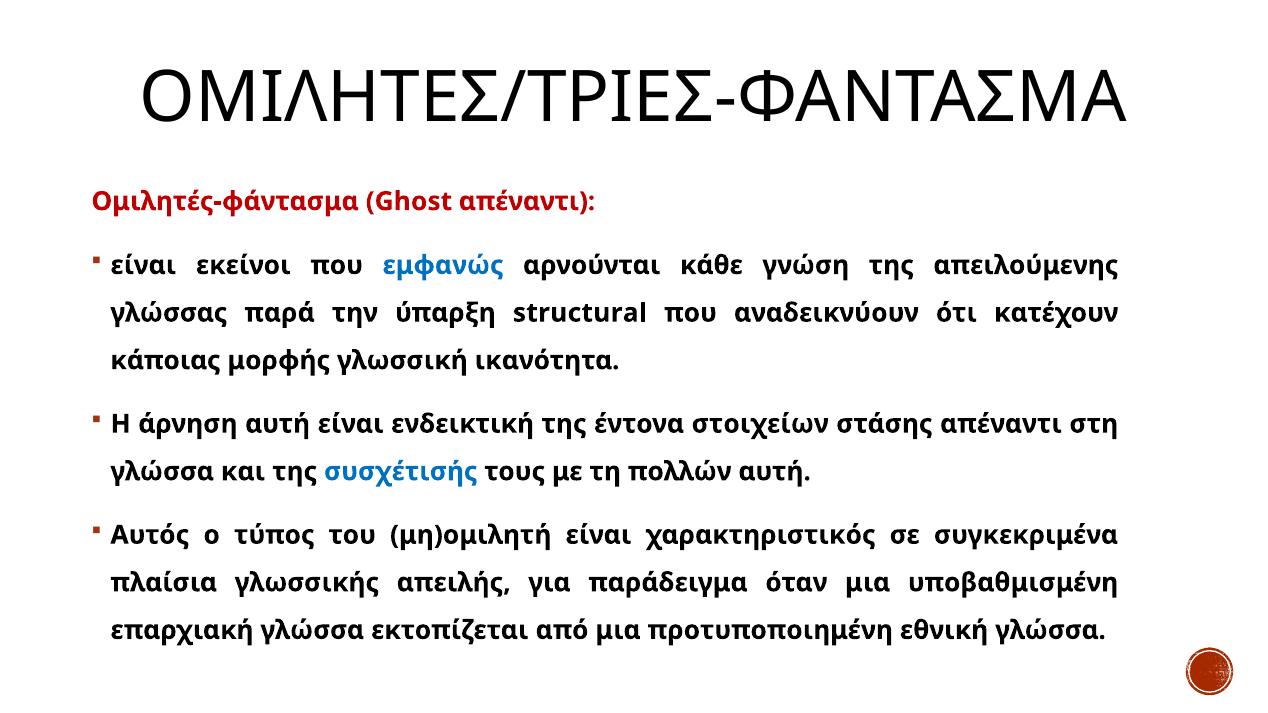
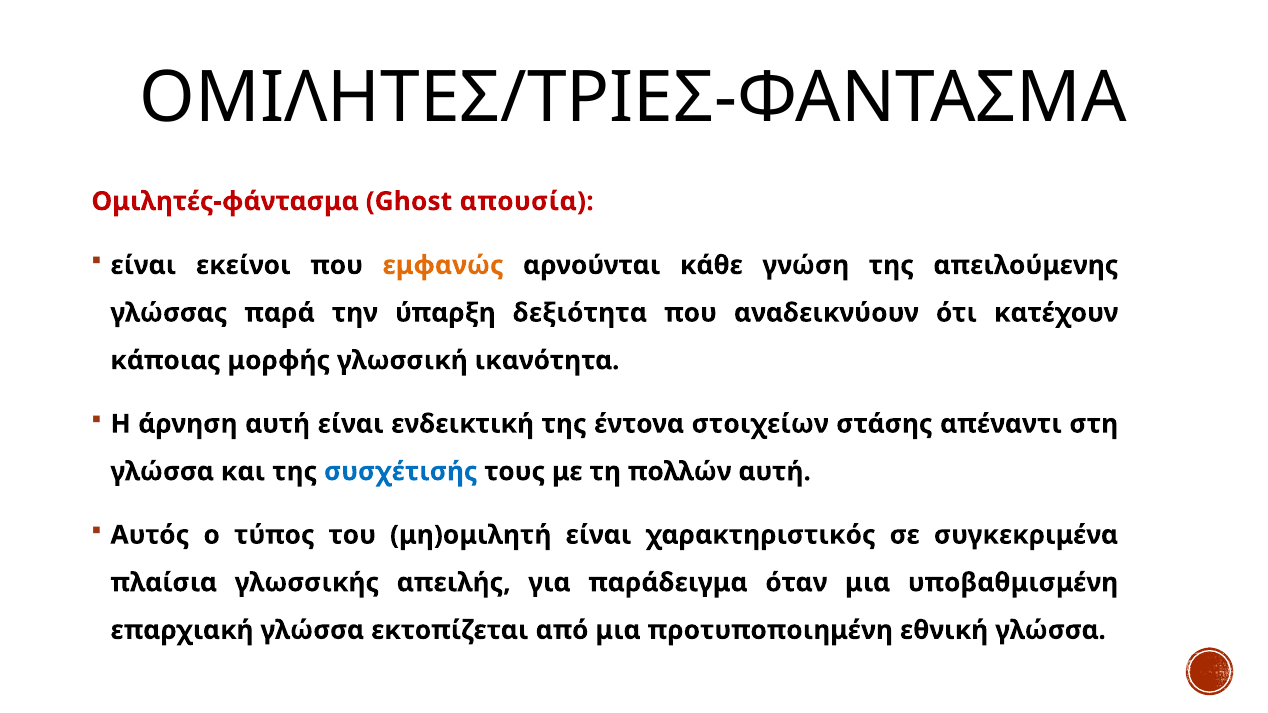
Ghost απέναντι: απέναντι -> απουσία (527, 202)
εμφανώς colour: blue -> orange (443, 265)
structural: structural -> δεξιότητα (580, 313)
